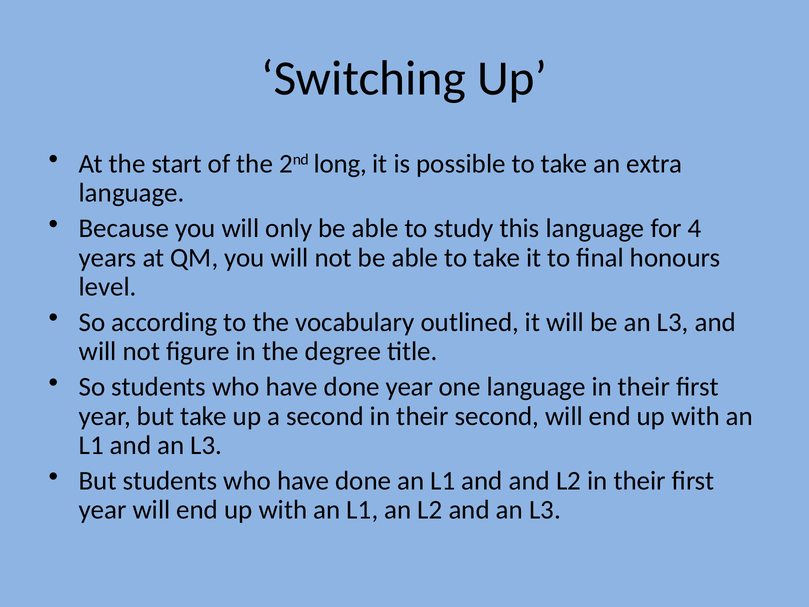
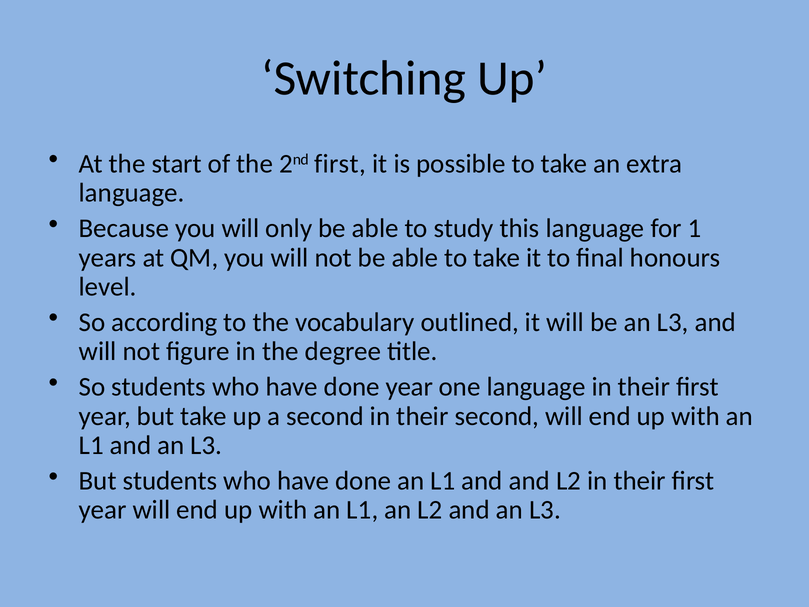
2nd long: long -> first (340, 164)
4: 4 -> 1 (695, 228)
